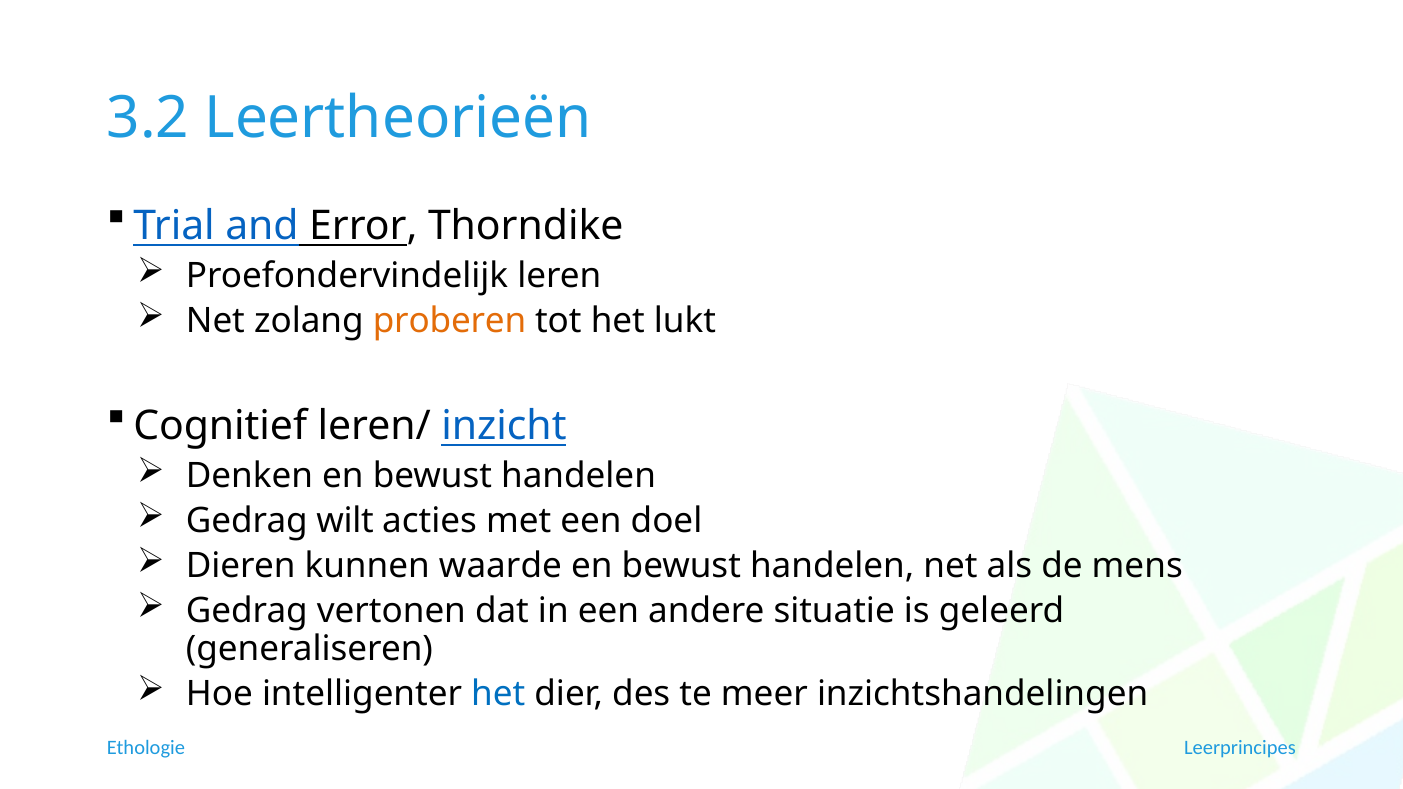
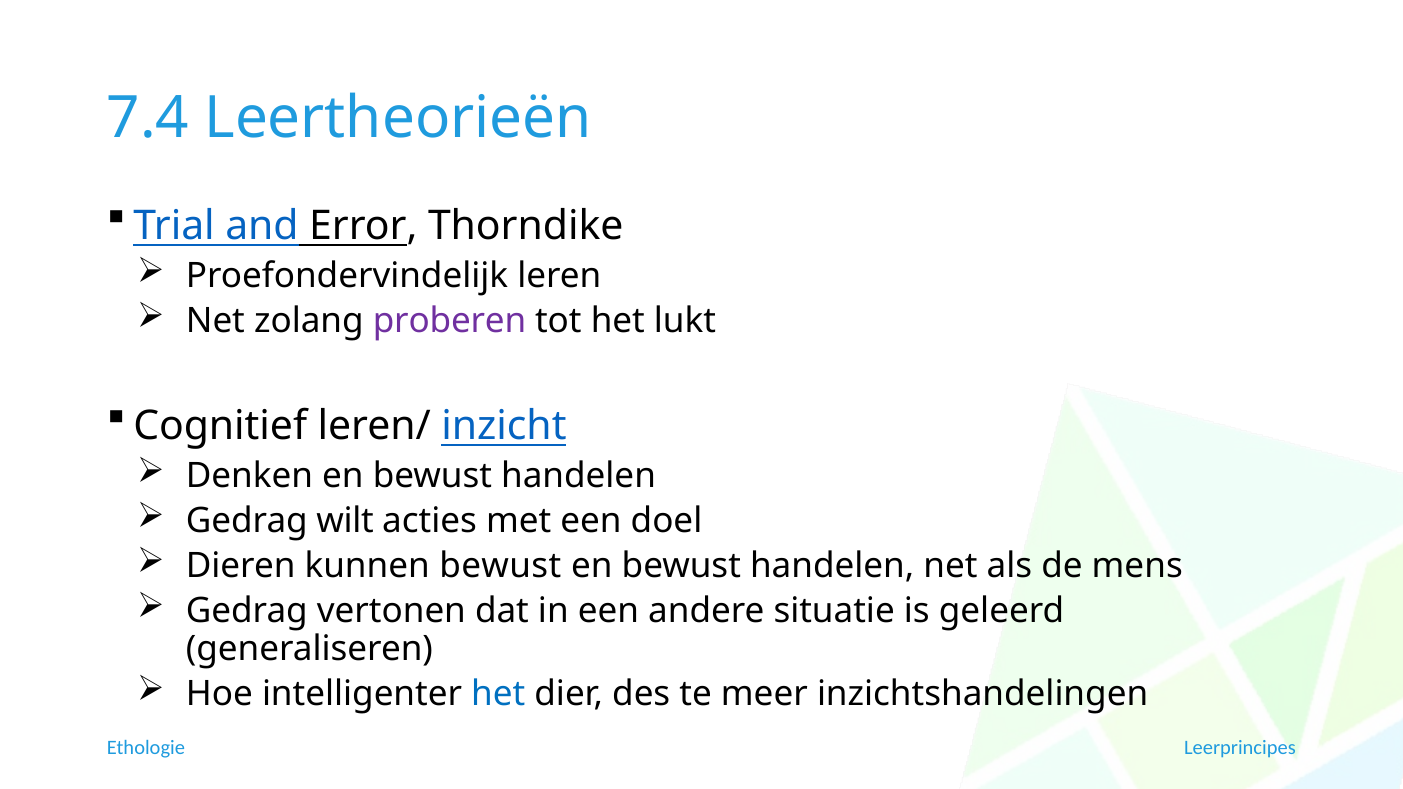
3.2: 3.2 -> 7.4 (148, 118)
proberen colour: orange -> purple (450, 321)
kunnen waarde: waarde -> bewust (500, 566)
